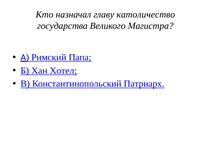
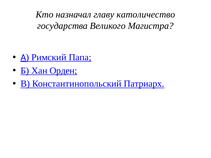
Хотел: Хотел -> Орден (63, 71)
